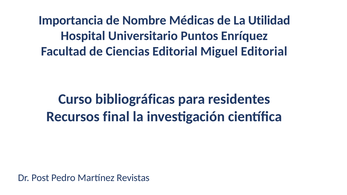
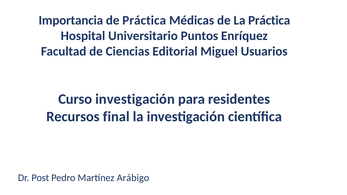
de Nombre: Nombre -> Práctica (144, 20)
La Utilidad: Utilidad -> Práctica (269, 20)
Miguel Editorial: Editorial -> Usuarios (264, 51)
Curso bibliográficas: bibliográficas -> investigación (135, 99)
Revistas: Revistas -> Arábigo (133, 178)
